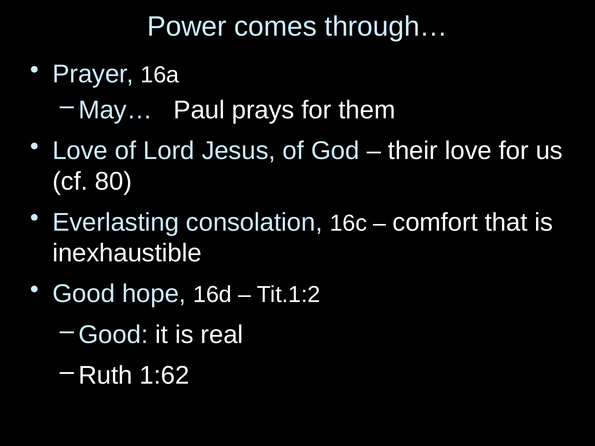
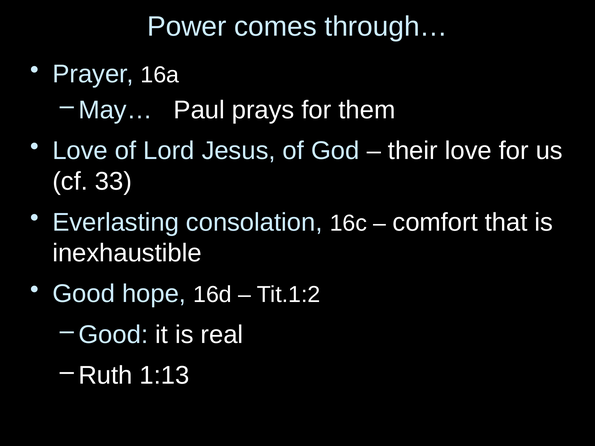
80: 80 -> 33 (113, 182)
1:62: 1:62 -> 1:13 (164, 376)
